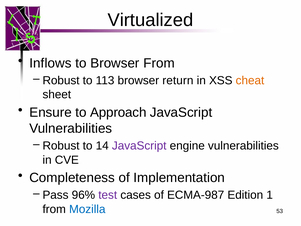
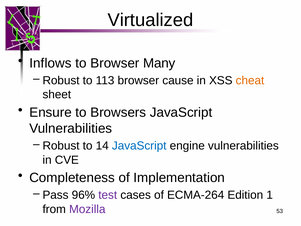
Browser From: From -> Many (159, 63)
return: return -> cause (178, 80)
Approach: Approach -> Browsers (118, 112)
JavaScript colour: purple -> blue (139, 146)
ECMA-987: ECMA-987 -> ECMA-264 (196, 195)
Mozilla colour: blue -> purple (87, 209)
